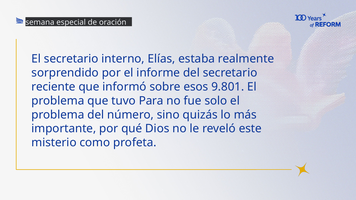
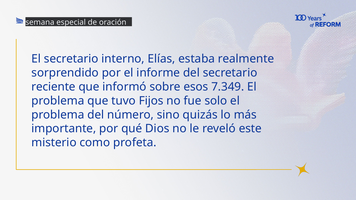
9.801: 9.801 -> 7.349 (228, 87)
Para: Para -> Fijos (151, 101)
